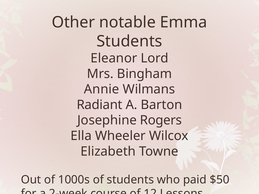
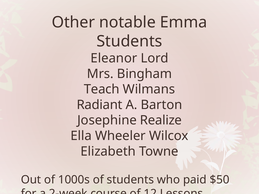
Annie: Annie -> Teach (102, 89)
Rogers: Rogers -> Realize (161, 120)
